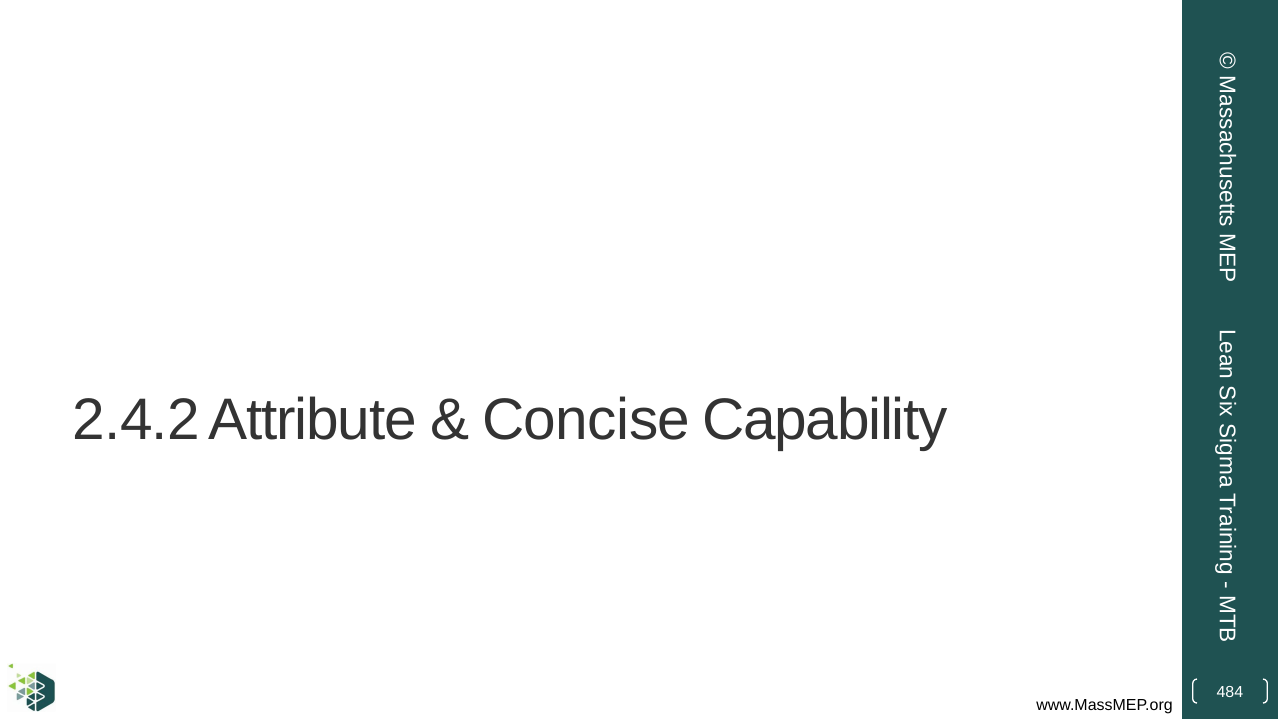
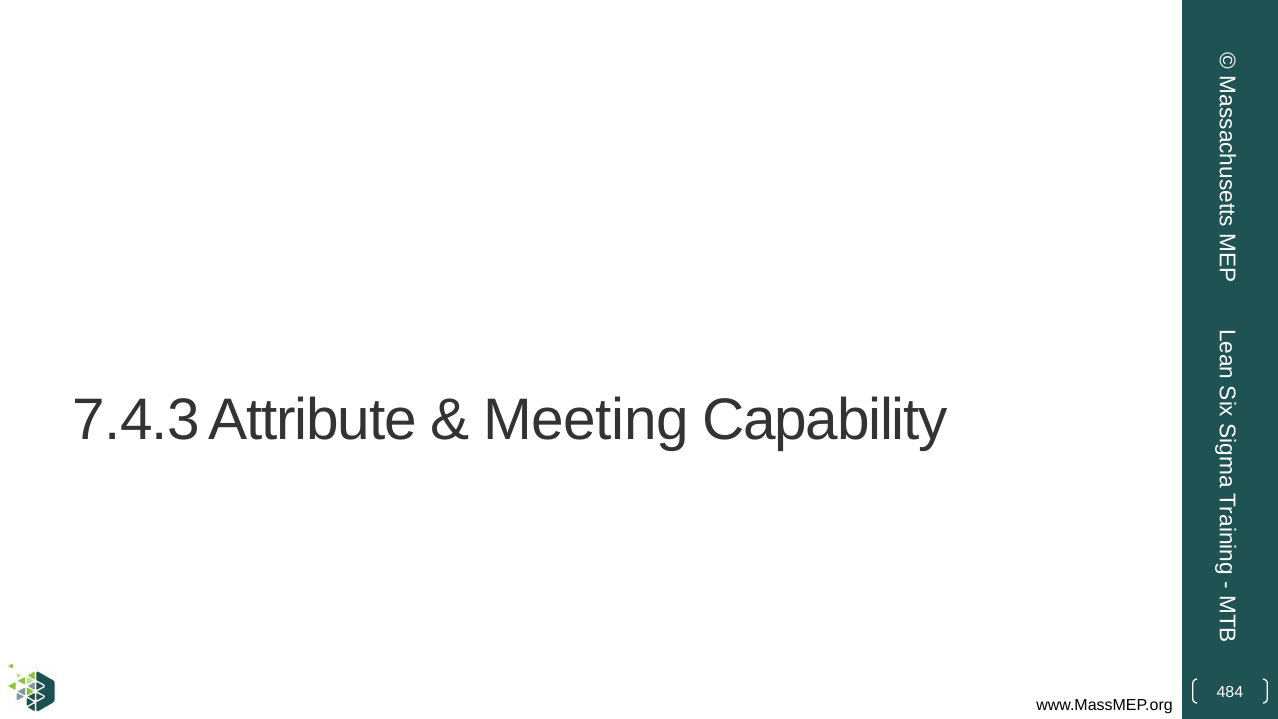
2.4.2: 2.4.2 -> 7.4.3 (136, 420)
Concise: Concise -> Meeting (586, 420)
